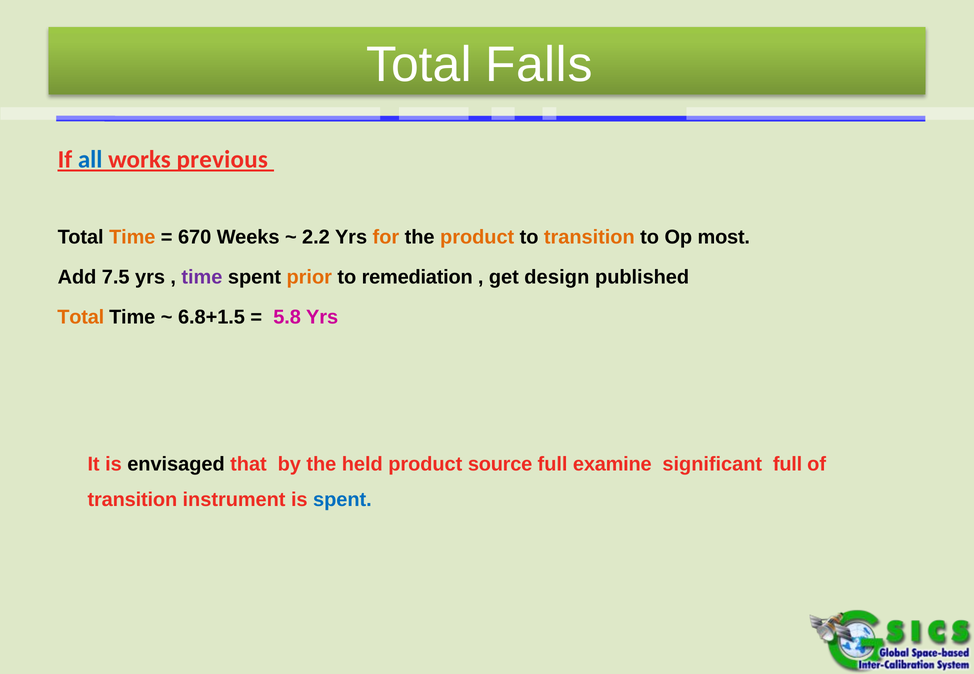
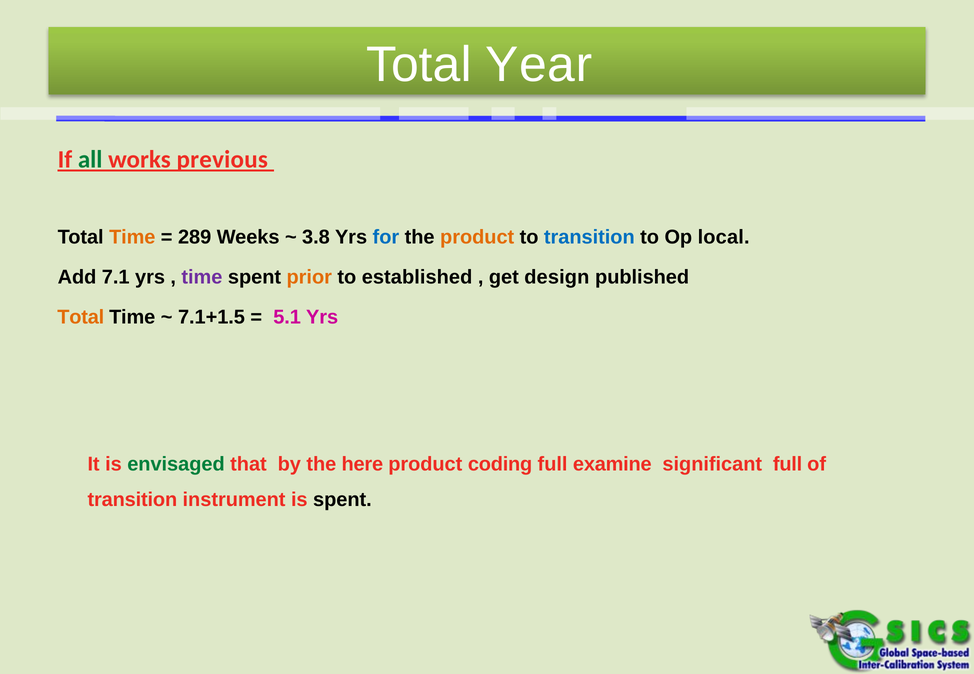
Falls: Falls -> Year (539, 65)
all colour: blue -> green (90, 160)
670: 670 -> 289 (195, 237)
2.2: 2.2 -> 3.8 (316, 237)
for colour: orange -> blue (386, 237)
transition colour: orange -> blue (589, 237)
most: most -> local (724, 237)
7.5: 7.5 -> 7.1 (116, 277)
remediation: remediation -> established (417, 277)
6.8+1.5: 6.8+1.5 -> 7.1+1.5 (211, 317)
5.8: 5.8 -> 5.1 (287, 317)
envisaged colour: black -> green (176, 464)
held: held -> here (362, 464)
source: source -> coding (500, 464)
spent colour: blue -> black (342, 500)
